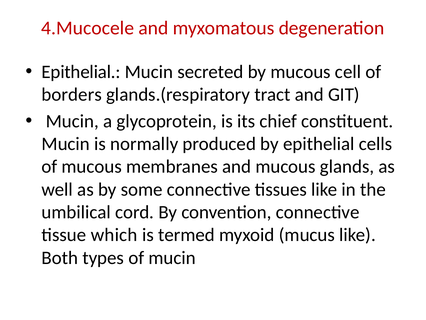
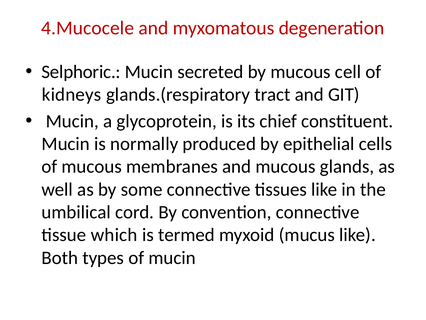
Epithelial: Epithelial -> Selphoric (81, 72)
borders: borders -> kidneys (72, 94)
